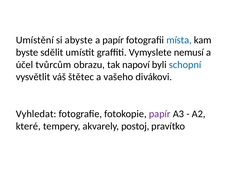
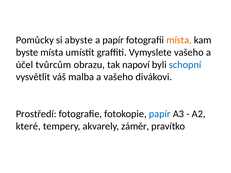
Umístění: Umístění -> Pomůcky (35, 40)
místa colour: blue -> orange (179, 40)
byste sdělit: sdělit -> místa (52, 52)
Vymyslete nemusí: nemusí -> vašeho (189, 52)
štětec: štětec -> malba (81, 77)
Vyhledat: Vyhledat -> Prostředí (36, 114)
papír colour: purple -> blue (160, 114)
postoj: postoj -> záměr (135, 126)
